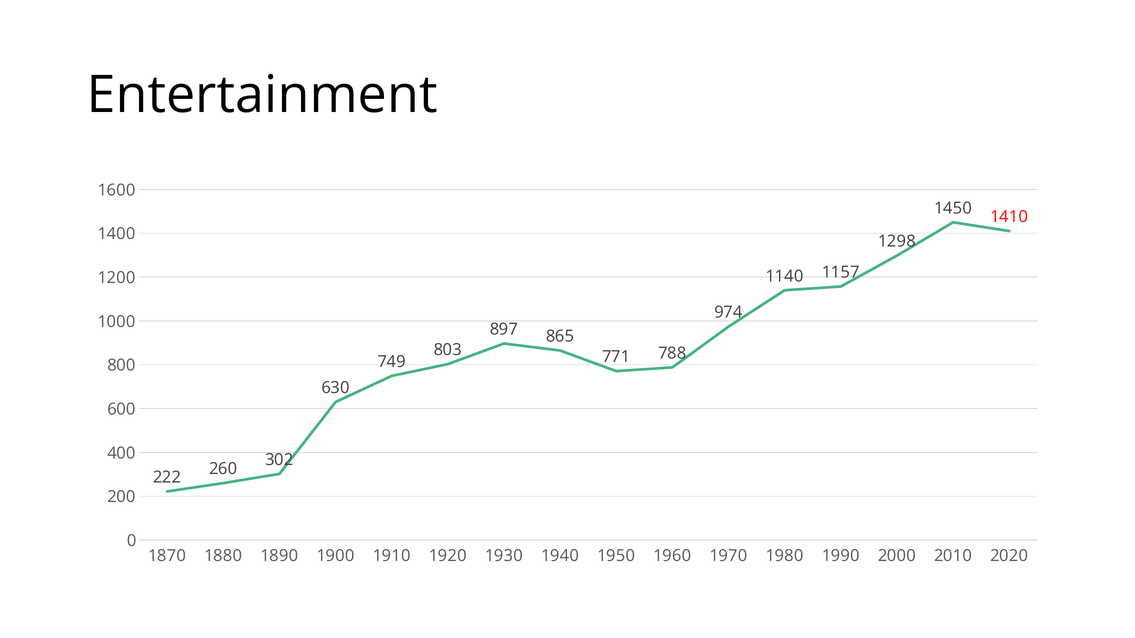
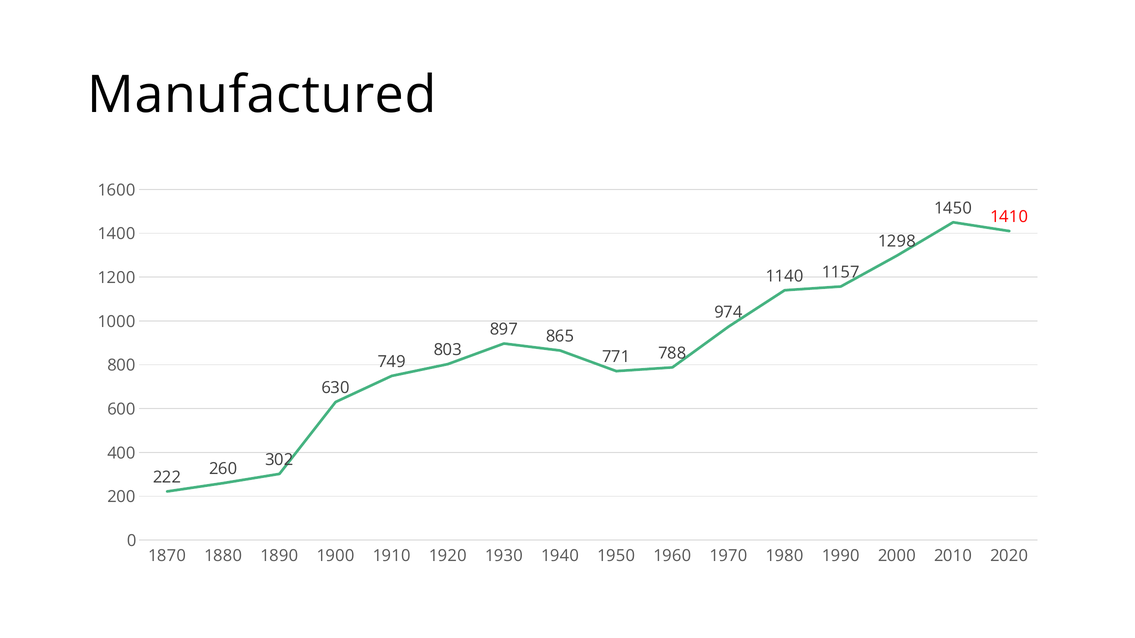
Entertainment: Entertainment -> Manufactured (262, 95)
